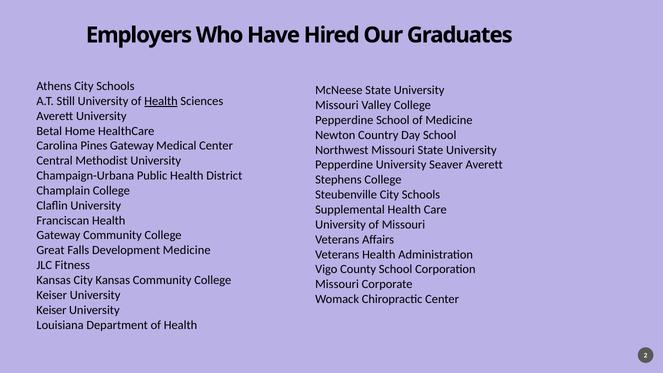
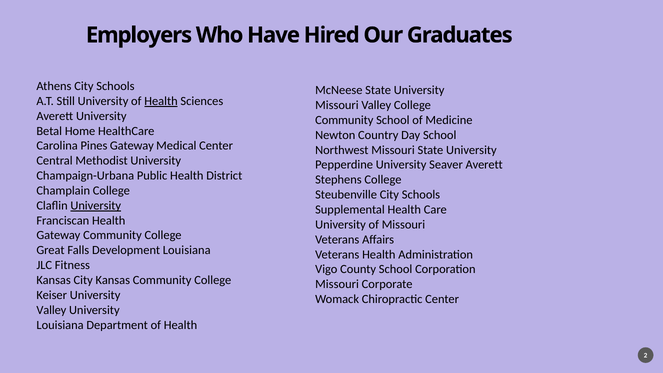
Pepperdine: Pepperdine -> Community (344, 120)
University underline: none -> present (96, 206)
Development Medicine: Medicine -> Louisiana (187, 250)
Keiser: Keiser -> Valley (51, 310)
